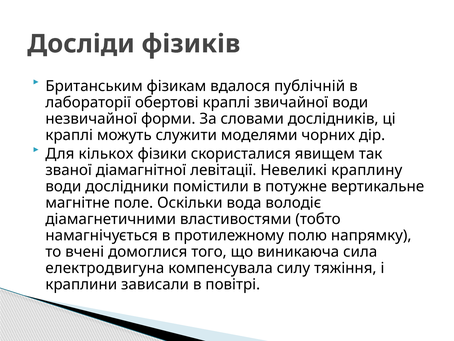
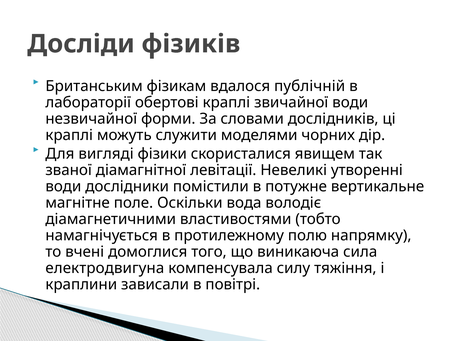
кількох: кількох -> вигляді (106, 154)
краплину: краплину -> утворенні (367, 170)
